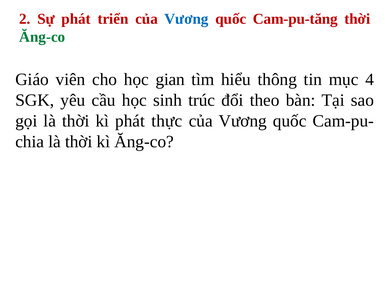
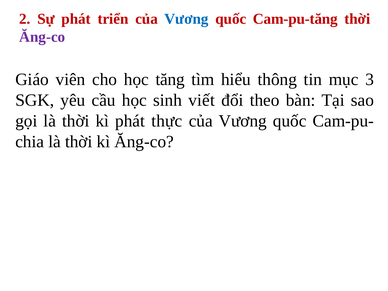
Ăng-co colour: green -> purple (42, 37)
gian: gian -> tăng (170, 80)
4: 4 -> 3 (370, 80)
trúc: trúc -> viết (202, 100)
